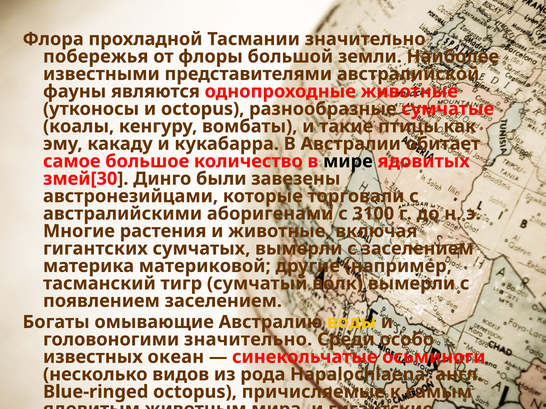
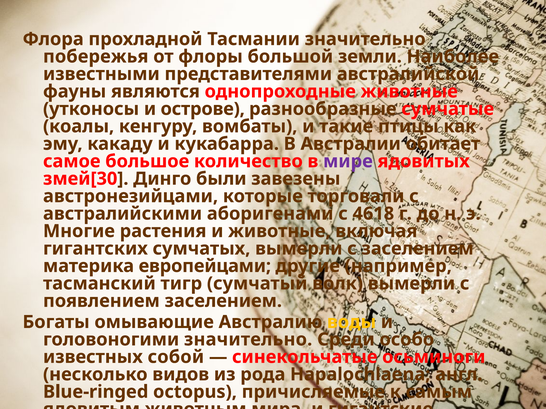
и octopus: octopus -> острове (203, 109)
мире colour: black -> purple (348, 161)
3100: 3100 -> 4618 (373, 214)
материковой: материковой -> европейцами (205, 266)
океан: океан -> собой (176, 357)
